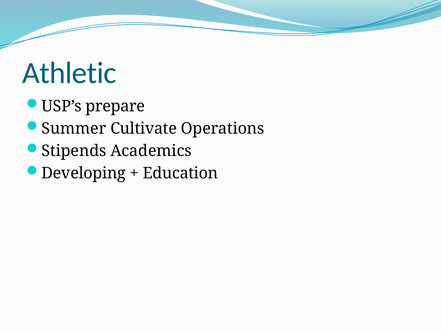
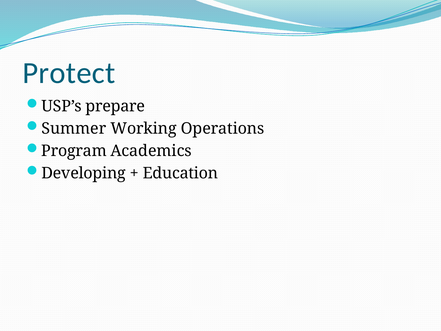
Athletic: Athletic -> Protect (69, 73)
Cultivate: Cultivate -> Working (144, 129)
Stipends: Stipends -> Program (74, 151)
